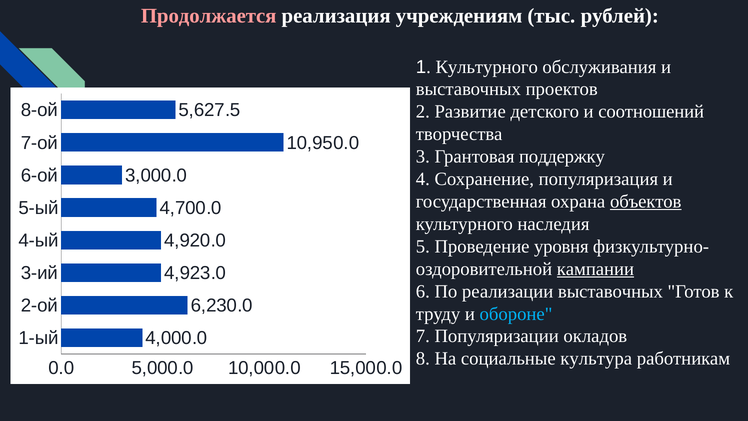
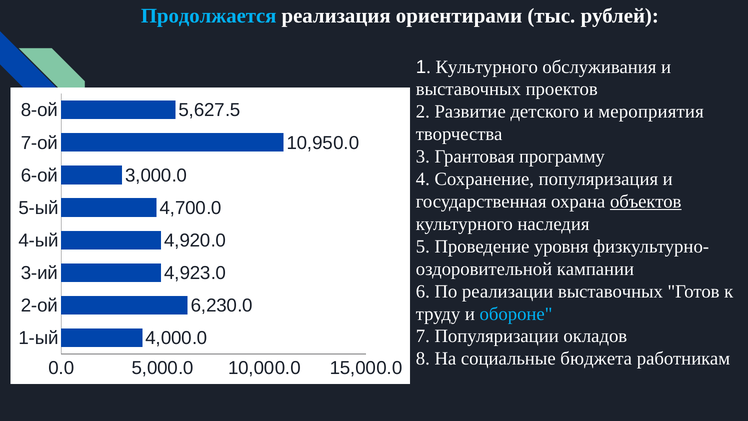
Продолжается colour: pink -> light blue (209, 16)
учреждениям: учреждениям -> ориентирами (459, 16)
соотношений: соотношений -> мероприятия (651, 112)
поддержку: поддержку -> программу (562, 157)
кампании underline: present -> none (595, 269)
культура: культура -> бюджета (596, 359)
